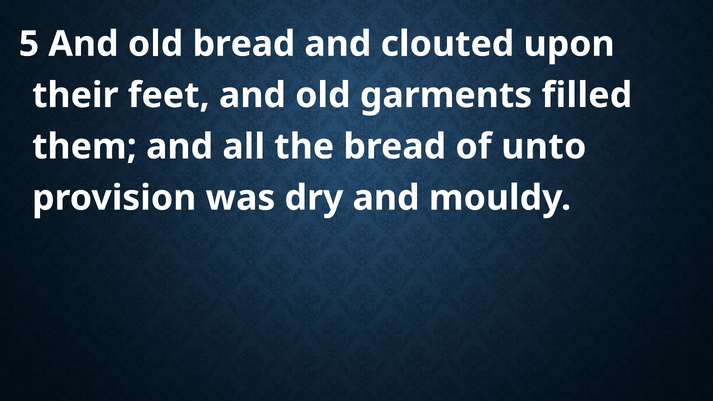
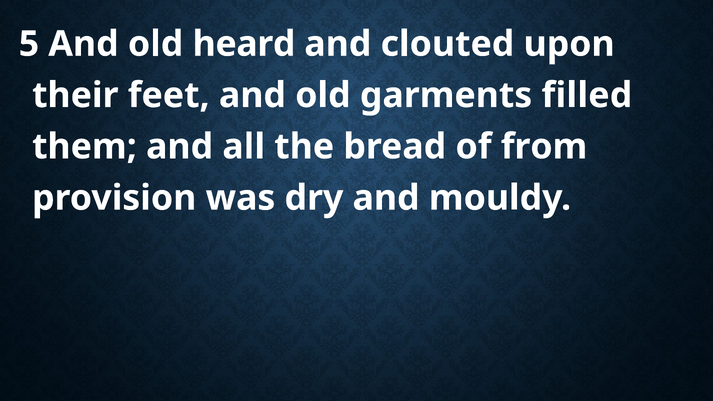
old bread: bread -> heard (244, 44)
unto: unto -> from (544, 147)
